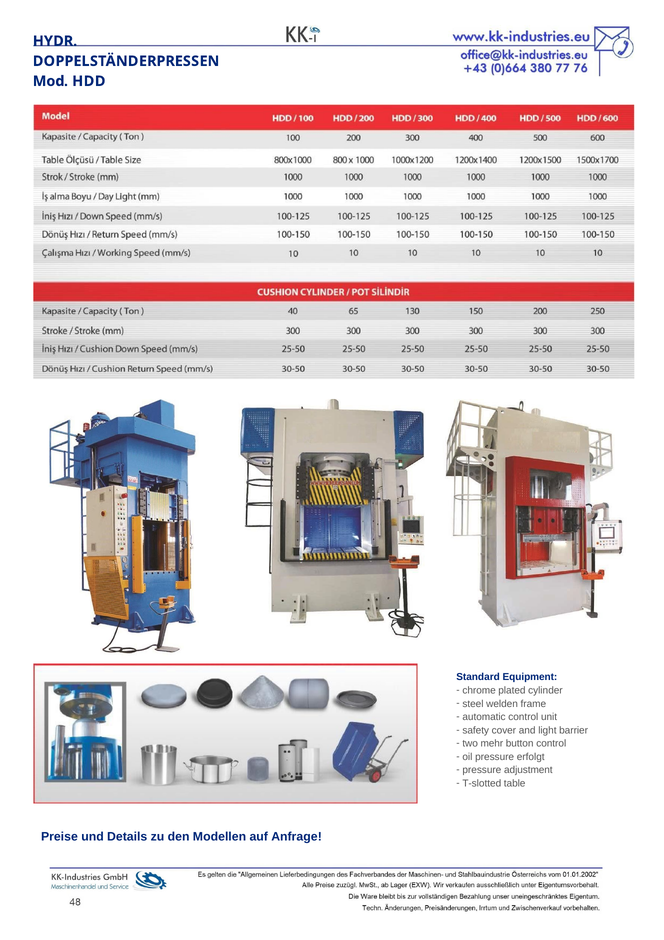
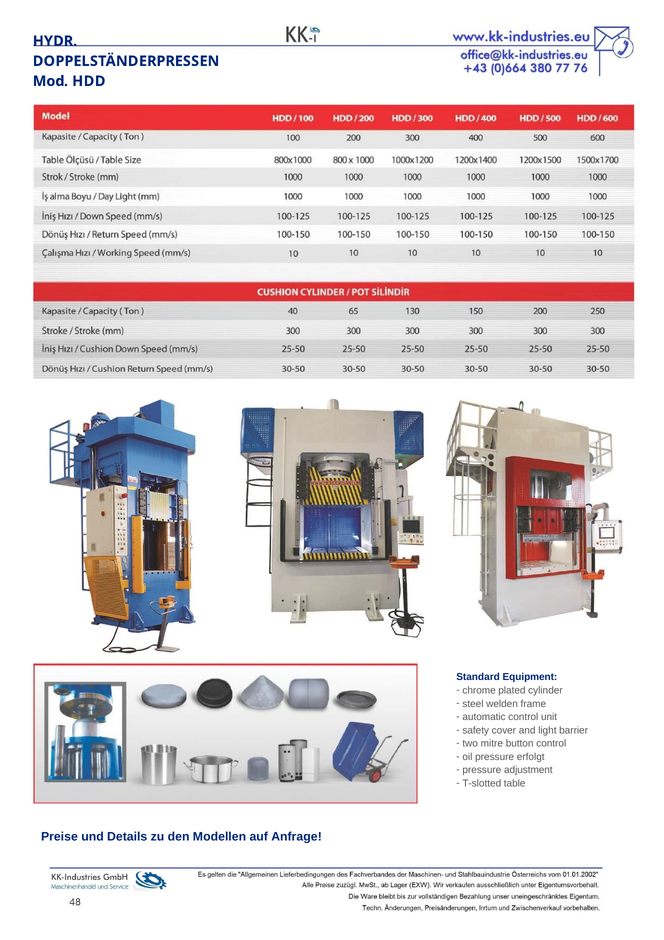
mehr: mehr -> mitre (492, 743)
